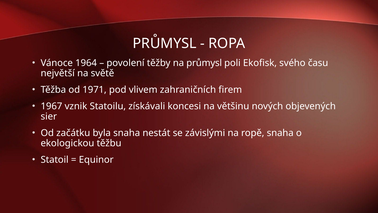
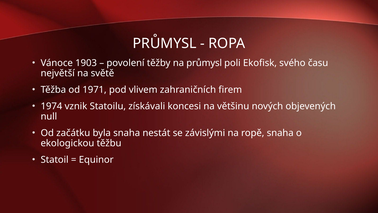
1964: 1964 -> 1903 (86, 63)
1967: 1967 -> 1974 (51, 106)
sier: sier -> null (49, 116)
